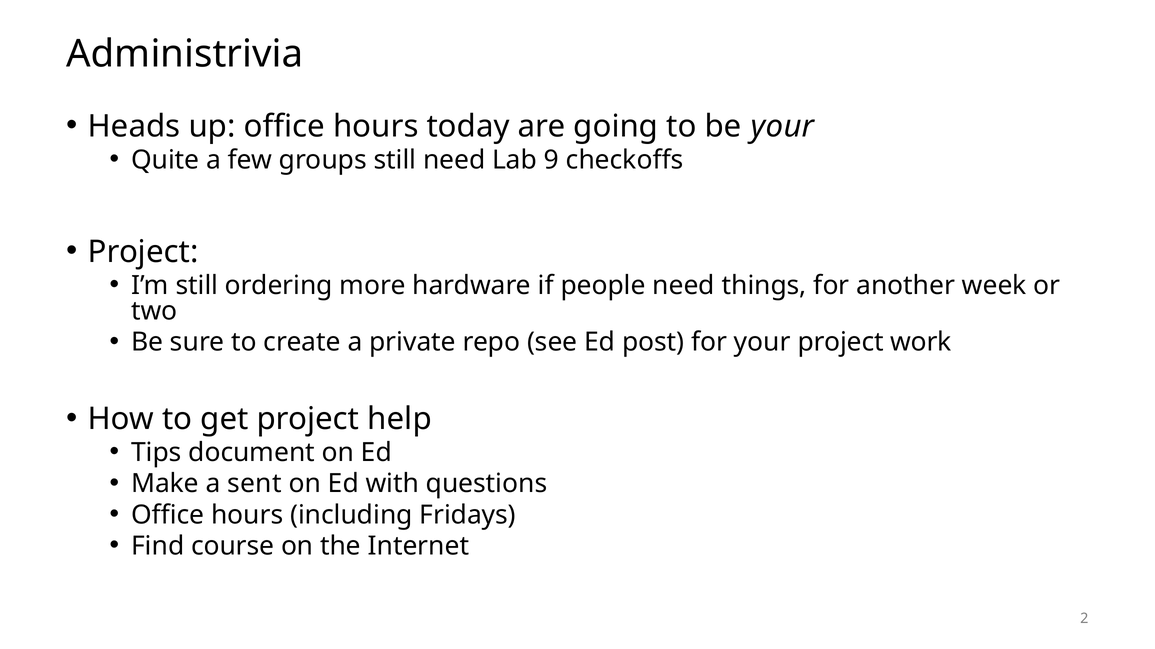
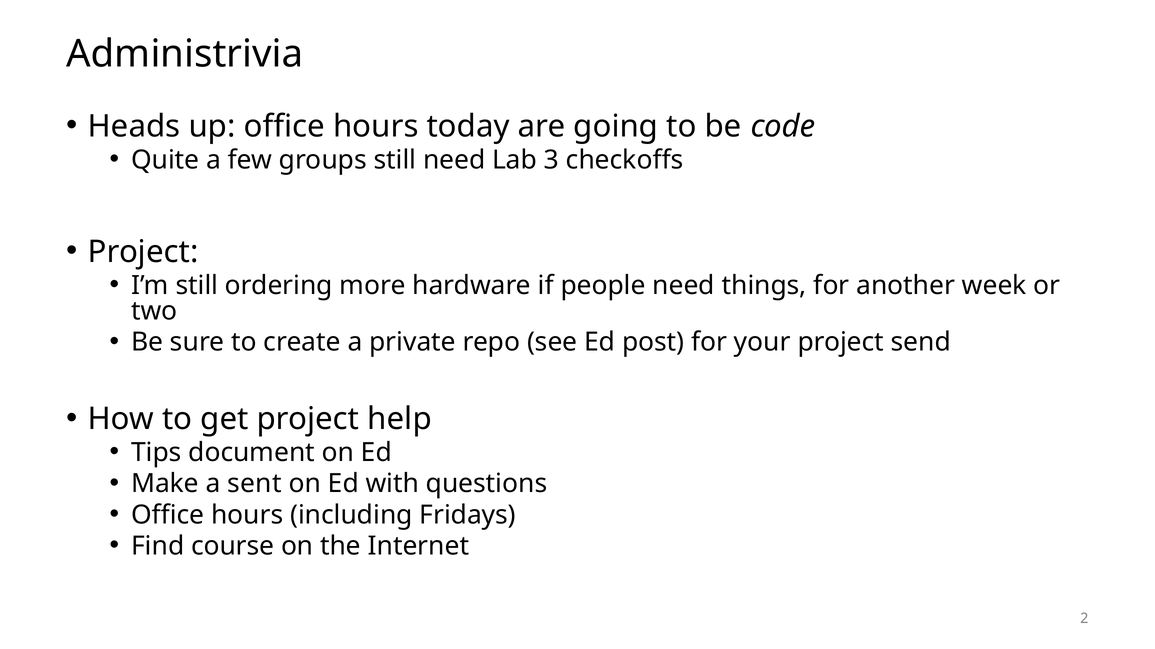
be your: your -> code (783, 127)
9: 9 -> 3 (551, 160)
work: work -> send (921, 343)
